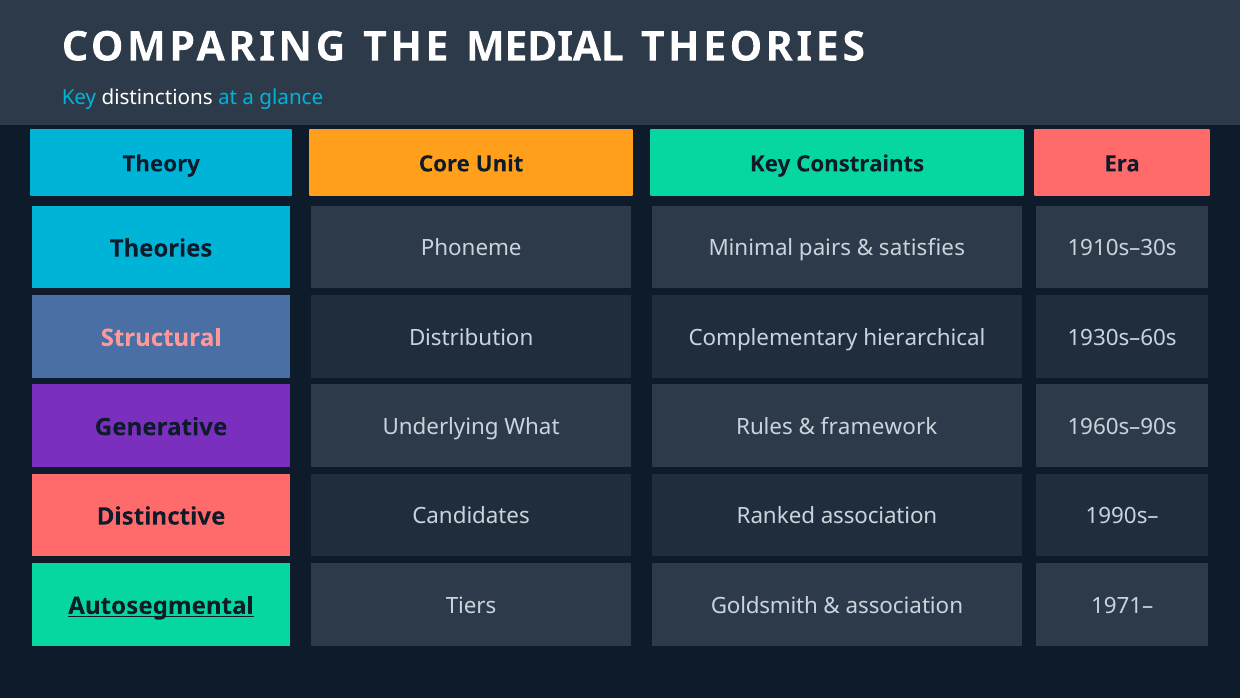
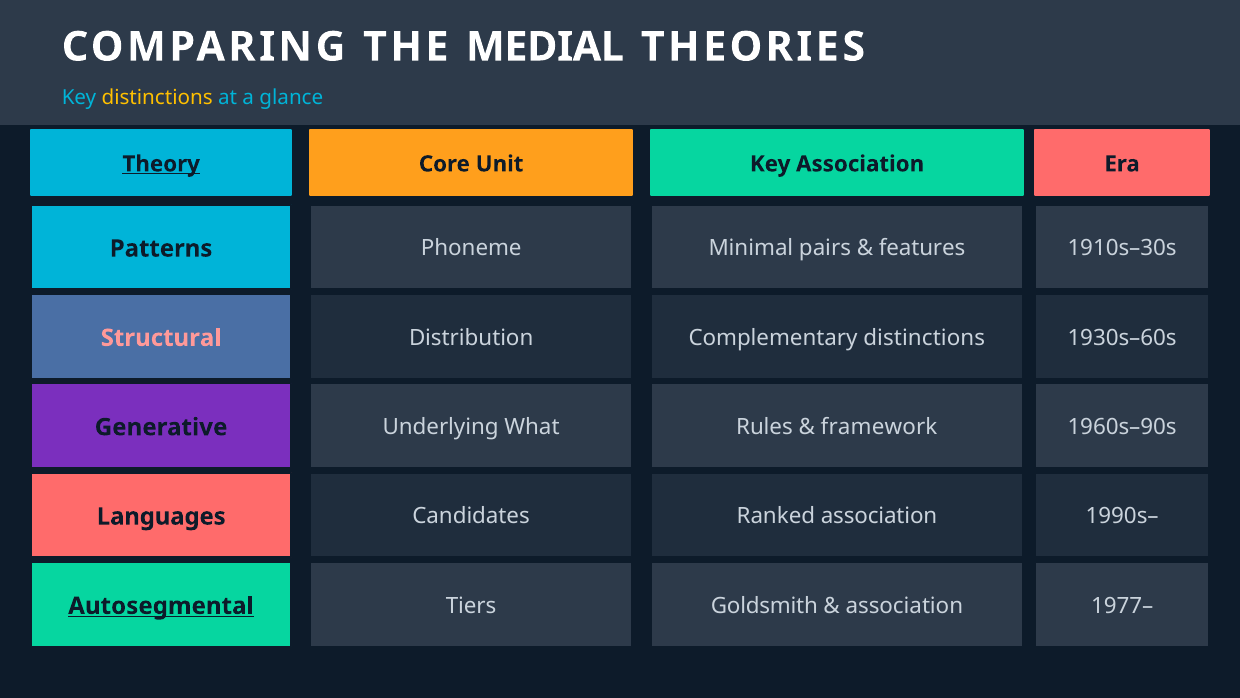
distinctions colour: white -> yellow (157, 98)
Theory underline: none -> present (161, 164)
Key Constraints: Constraints -> Association (860, 164)
Theories: Theories -> Patterns (161, 248)
satisfies: satisfies -> features (922, 248)
Complementary hierarchical: hierarchical -> distinctions (924, 338)
Distinctive: Distinctive -> Languages (161, 516)
1971–: 1971– -> 1977– (1122, 605)
